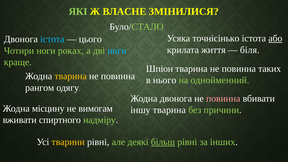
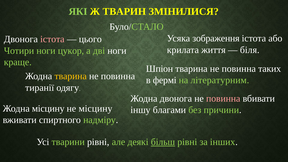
ВЛАСНЕ: ВЛАСНЕ -> ТВАРИН (124, 11)
точнісінько: точнісінько -> зображення (216, 38)
або underline: present -> none (275, 38)
істота colour: light blue -> pink (52, 39)
роках: роках -> цукор (71, 51)
ноги colour: light blue -> white (117, 51)
нього: нього -> фермі (165, 80)
однойменний: однойменний -> літературним (220, 80)
рангом: рангом -> тиранії (40, 88)
не вимогам: вимогам -> місцину (95, 108)
іншу тварина: тварина -> благами (169, 110)
тварини colour: yellow -> light green (68, 142)
